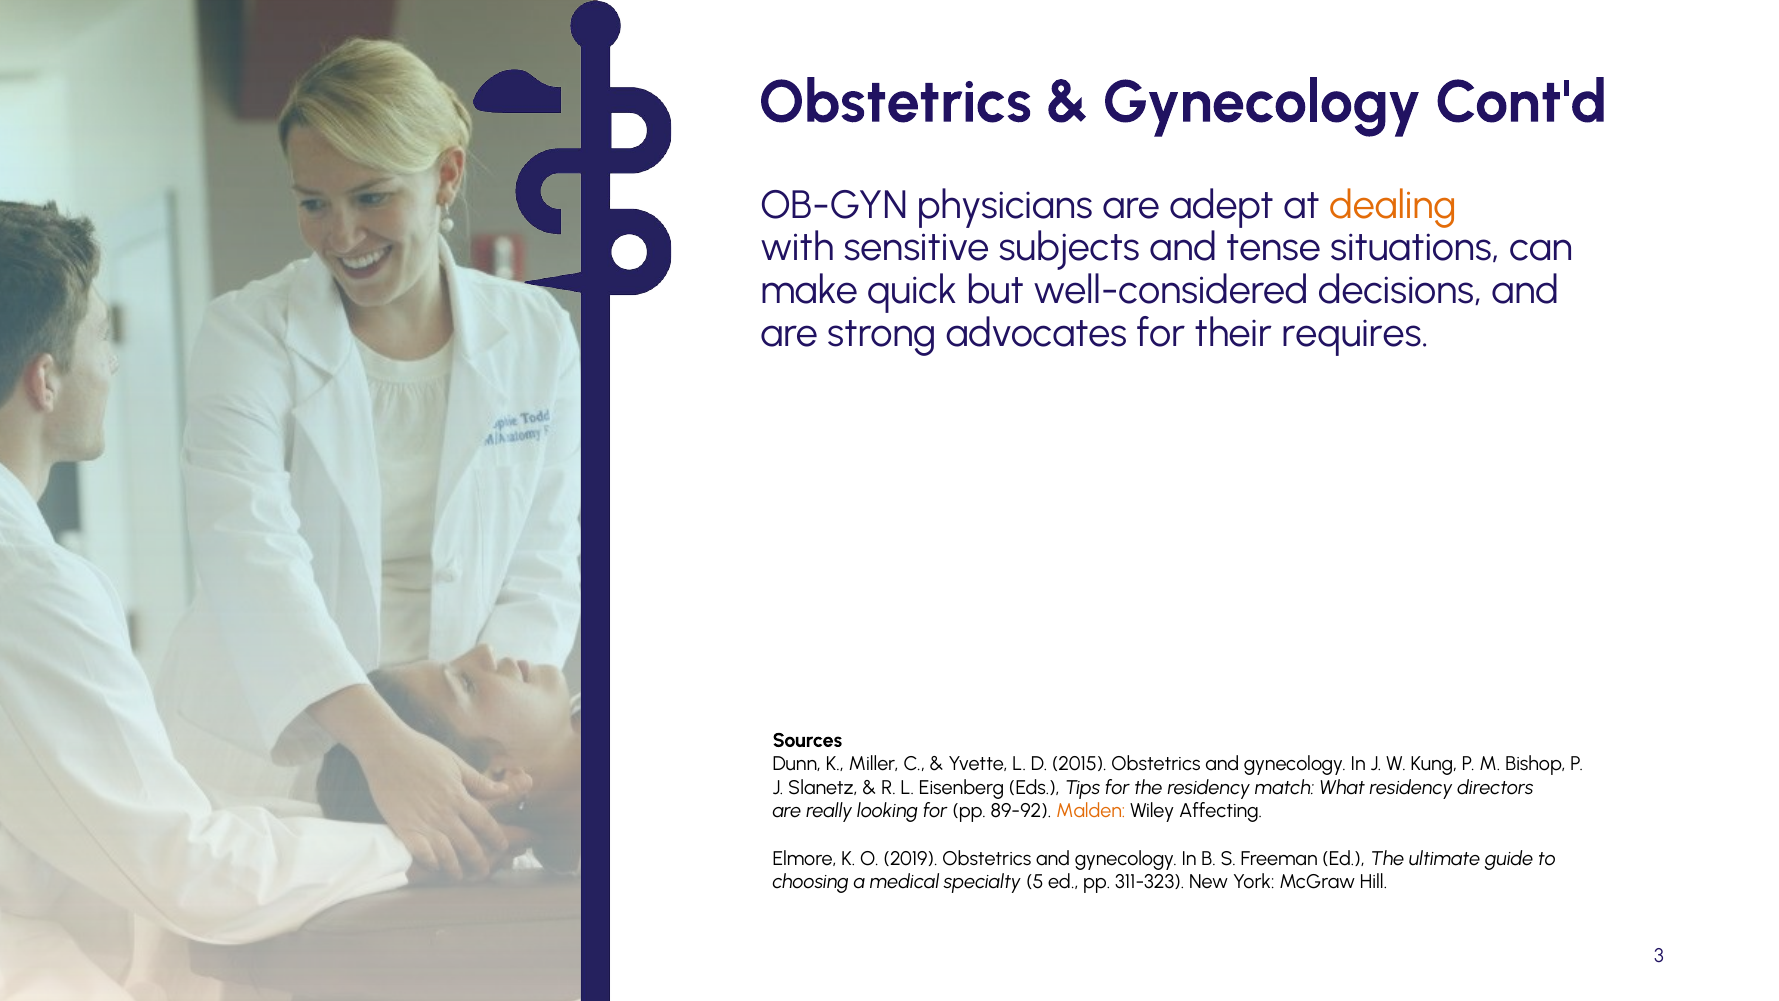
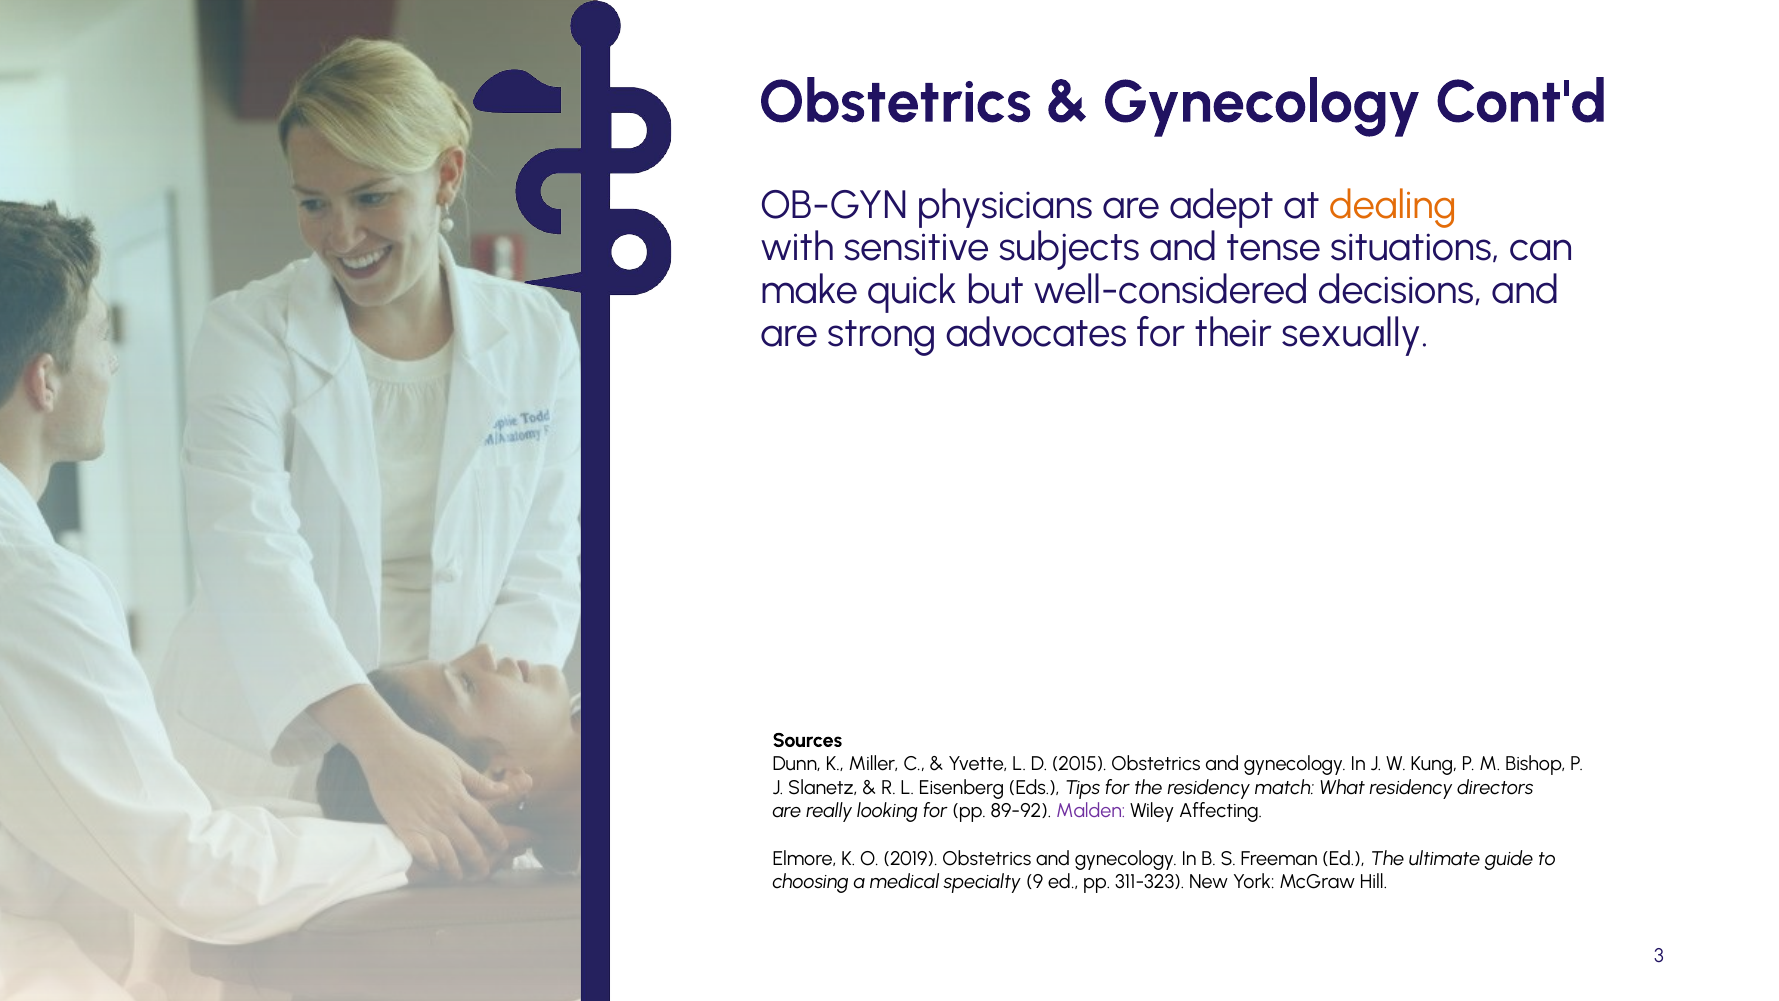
requires: requires -> sexually (1355, 333)
Malden colour: orange -> purple (1091, 811)
5: 5 -> 9 (1035, 882)
